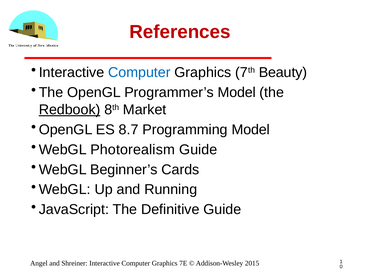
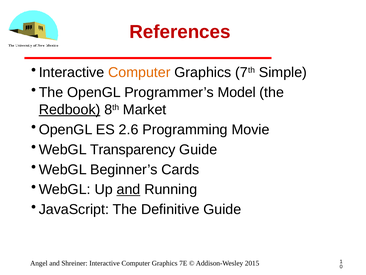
Computer colour: blue -> orange (139, 72)
Beauty: Beauty -> Simple (283, 72)
8.7: 8.7 -> 2.6 (129, 129)
Programming Model: Model -> Movie (251, 129)
Photorealism: Photorealism -> Transparency (133, 149)
and underline: none -> present (128, 189)
